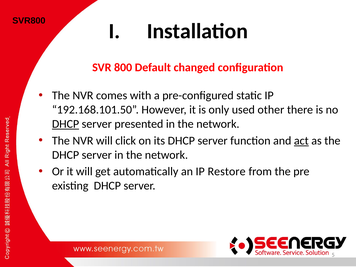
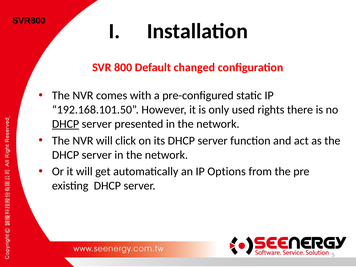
other: other -> rights (271, 110)
act underline: present -> none (301, 141)
Restore: Restore -> Options (227, 172)
